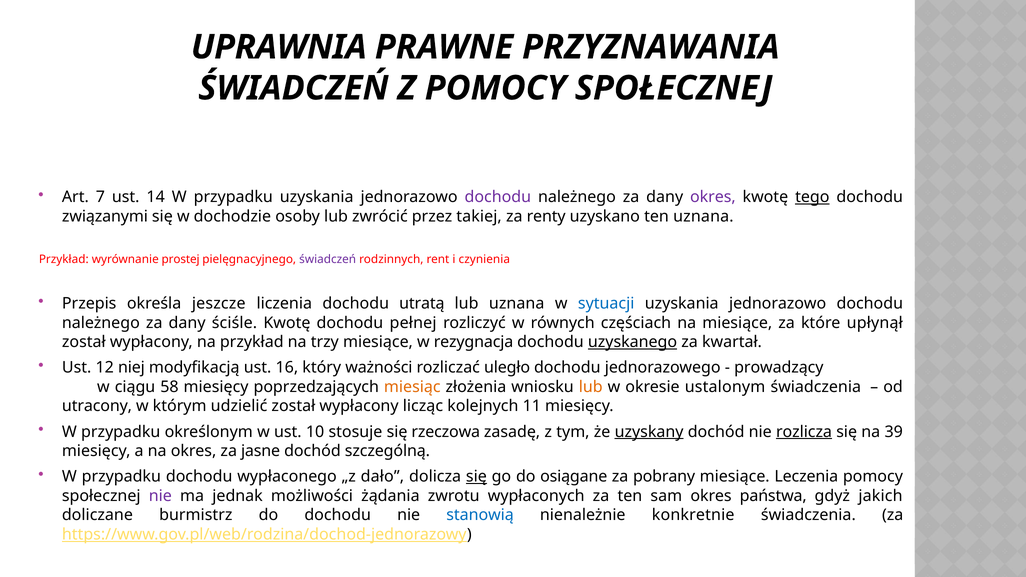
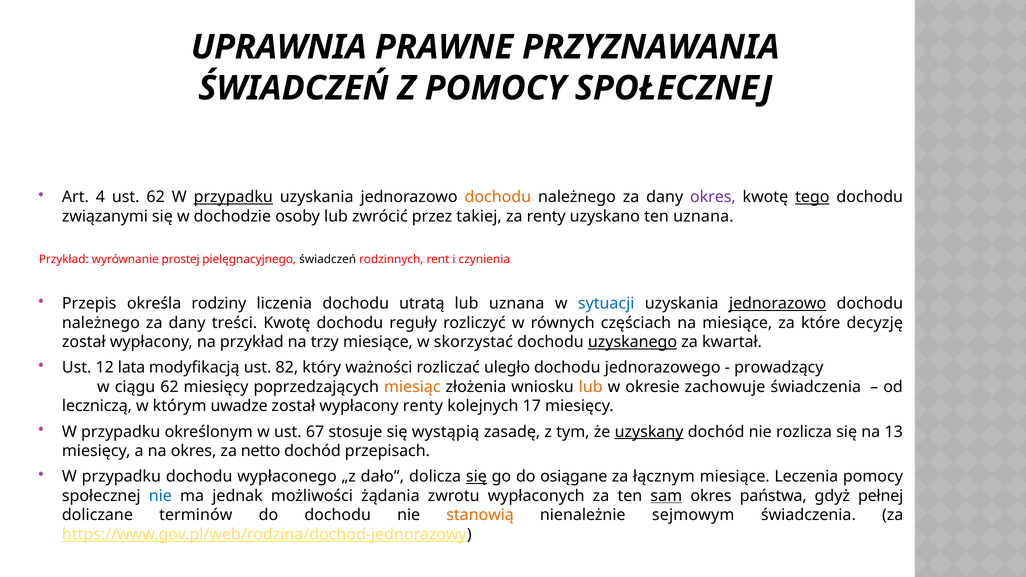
7: 7 -> 4 (100, 197)
ust 14: 14 -> 62 (156, 197)
przypadku underline: none -> present (233, 197)
dochodu colour: purple -> orange (498, 197)
świadczeń colour: purple -> black (328, 260)
jeszcze: jeszcze -> rodziny (219, 304)
jednorazowo underline: none -> present (778, 304)
ściśle: ściśle -> treści (235, 323)
pełnej: pełnej -> reguły (413, 323)
upłynął: upłynął -> decyzję (875, 323)
rezygnacja: rezygnacja -> skorzystać (473, 342)
niej: niej -> lata (131, 368)
16: 16 -> 82 (287, 368)
ciągu 58: 58 -> 62 (169, 387)
ustalonym: ustalonym -> zachowuje (725, 387)
utracony: utracony -> leczniczą (97, 406)
udzielić: udzielić -> uwadze (239, 406)
wypłacony licząc: licząc -> renty (423, 406)
11: 11 -> 17 (532, 406)
10: 10 -> 67 (315, 432)
rzeczowa: rzeczowa -> wystąpią (446, 432)
rozlicza underline: present -> none (804, 432)
39: 39 -> 13 (894, 432)
jasne: jasne -> netto (261, 451)
szczególną: szczególną -> przepisach (387, 451)
pobrany: pobrany -> łącznym (664, 477)
nie colour: purple -> blue (160, 496)
sam underline: none -> present (666, 496)
jakich: jakich -> pełnej (881, 496)
burmistrz: burmistrz -> terminów (196, 515)
stanowią colour: blue -> orange (480, 515)
konkretnie: konkretnie -> sejmowym (693, 515)
